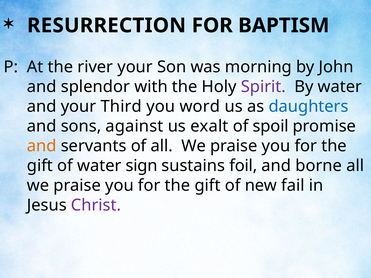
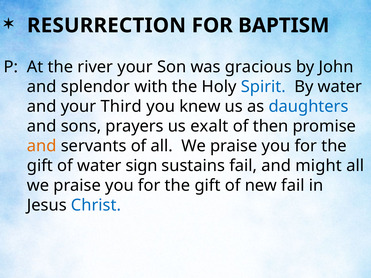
morning: morning -> gracious (258, 67)
Spirit colour: purple -> blue (263, 87)
word: word -> knew (200, 106)
against: against -> prayers (135, 126)
spoil: spoil -> then (271, 126)
sustains foil: foil -> fail (243, 166)
borne: borne -> might (319, 166)
Christ colour: purple -> blue (96, 205)
